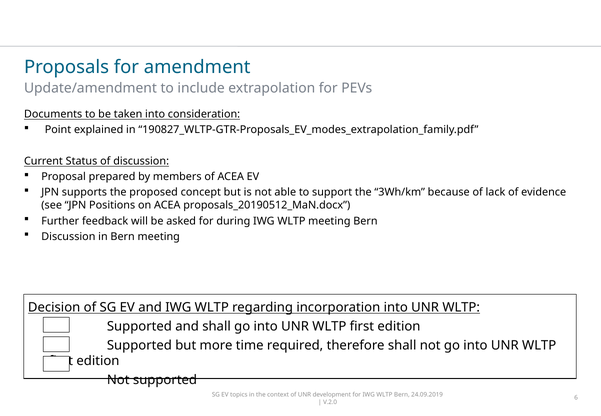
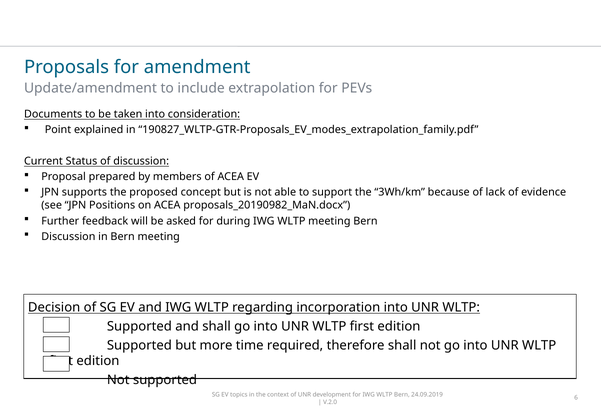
proposals_20190512_MaN.docx: proposals_20190512_MaN.docx -> proposals_20190982_MaN.docx (267, 205)
